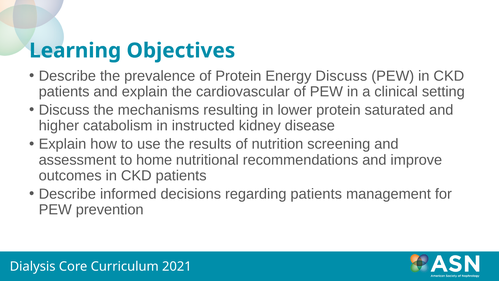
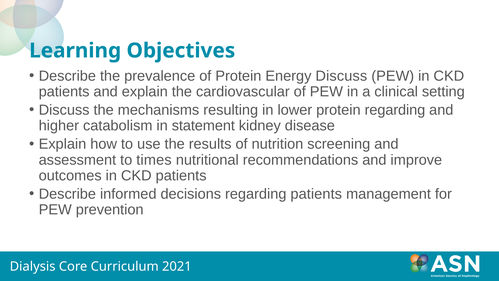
protein saturated: saturated -> regarding (395, 110)
instructed: instructed -> statement (203, 126)
home: home -> times (154, 160)
